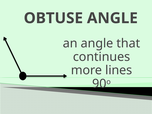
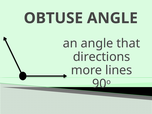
continues: continues -> directions (102, 57)
